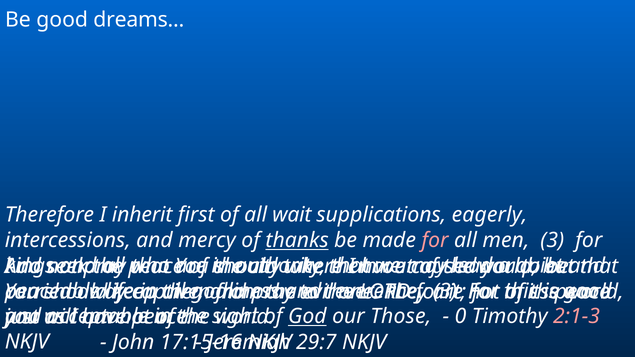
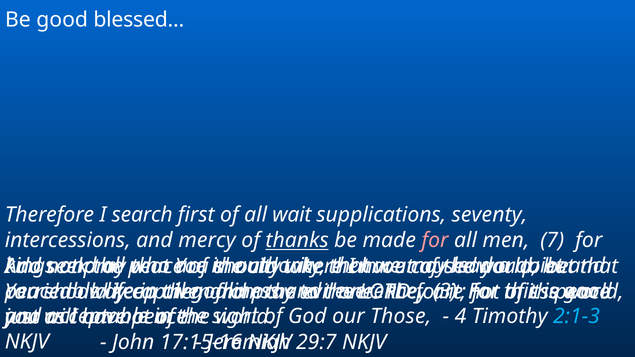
dreams…: dreams… -> blessed… (139, 20)
inherit: inherit -> search (142, 215)
eagerly: eagerly -> seventy (489, 215)
men 3: 3 -> 7 (552, 240)
God underline: present -> none (307, 317)
0: 0 -> 4 (460, 317)
2:1-3 colour: pink -> light blue (577, 317)
